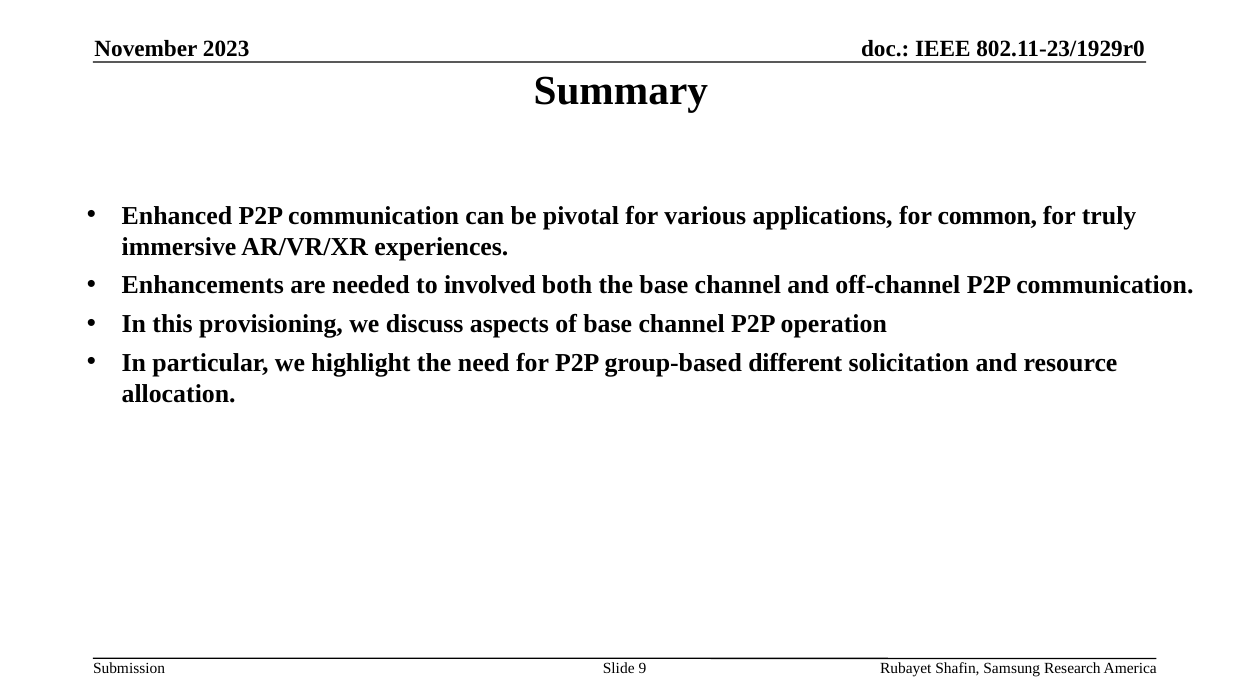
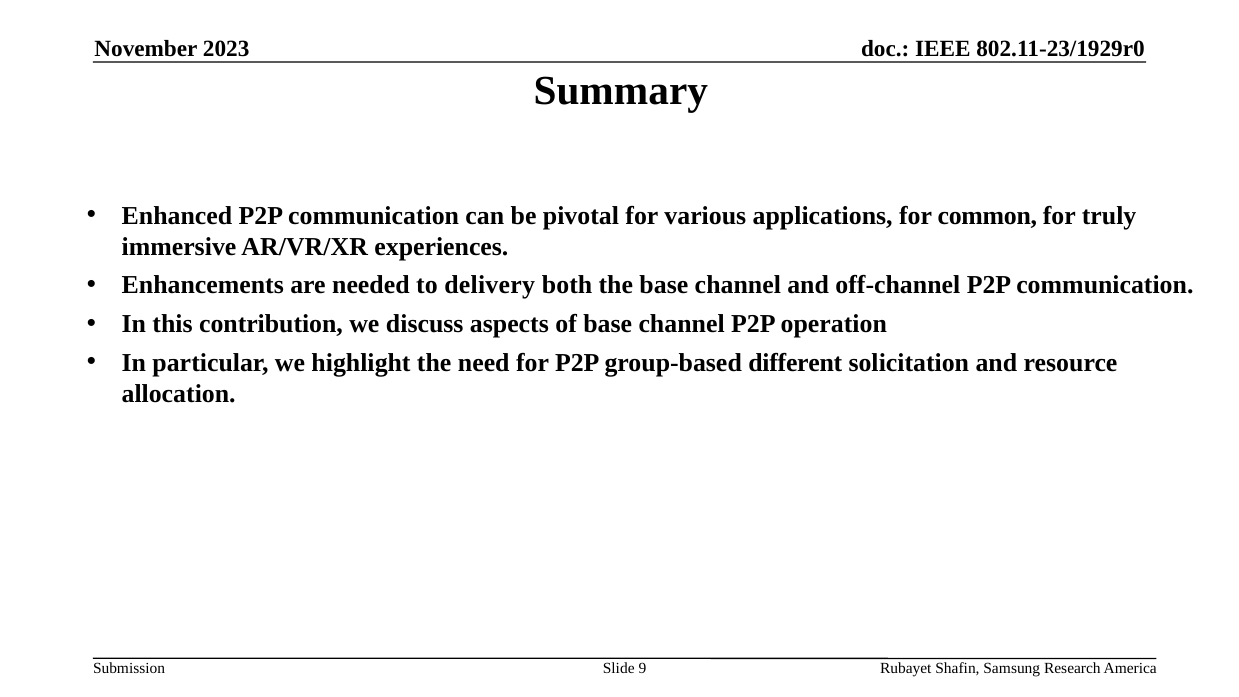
involved: involved -> delivery (490, 285)
provisioning: provisioning -> contribution (271, 324)
